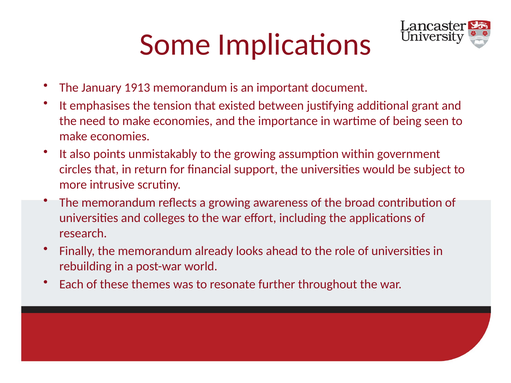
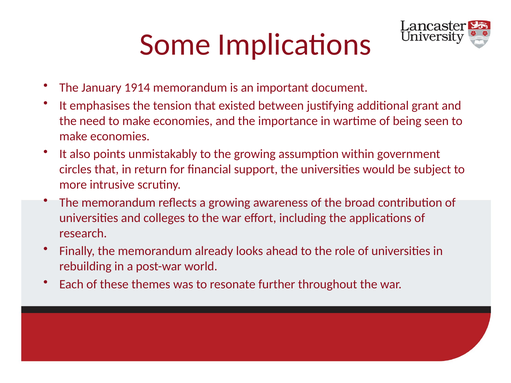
1913: 1913 -> 1914 (137, 88)
